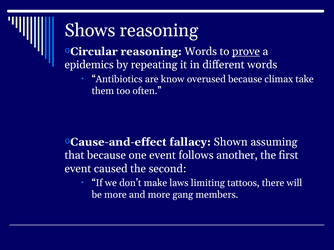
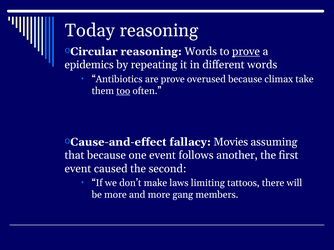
Shows: Shows -> Today (90, 30)
are know: know -> prove (173, 79)
too underline: none -> present (123, 91)
Shown: Shown -> Movies (231, 142)
